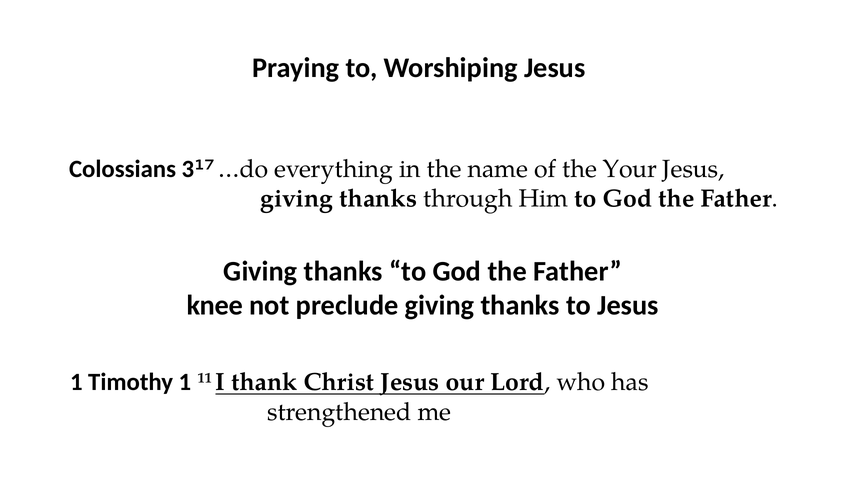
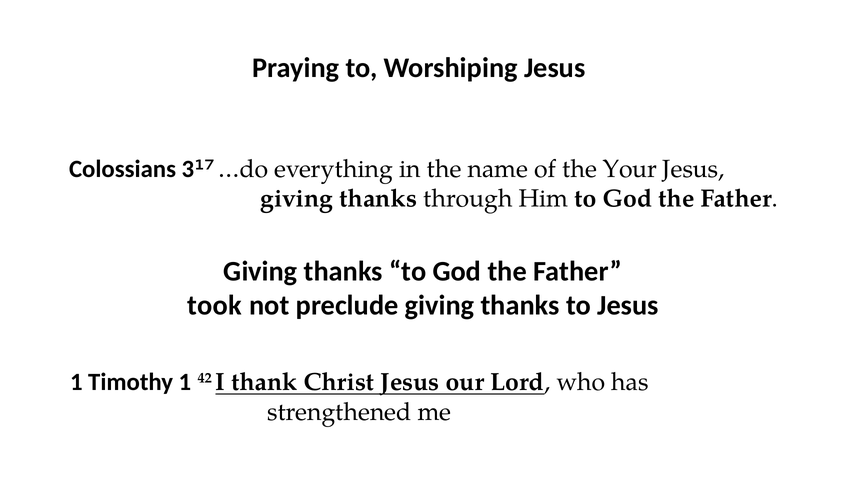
knee: knee -> took (215, 305)
11: 11 -> 42 (205, 378)
